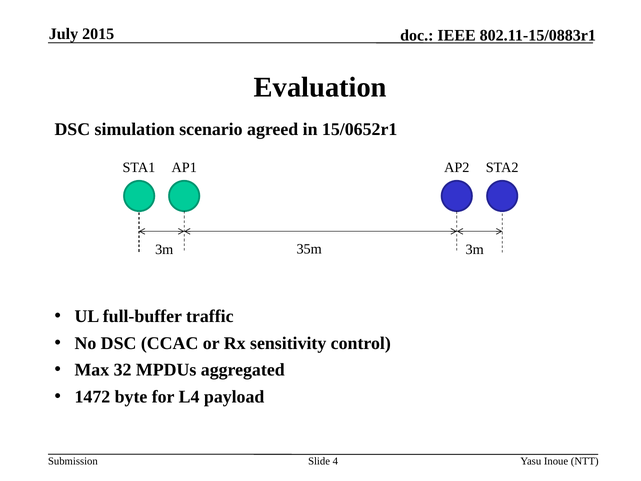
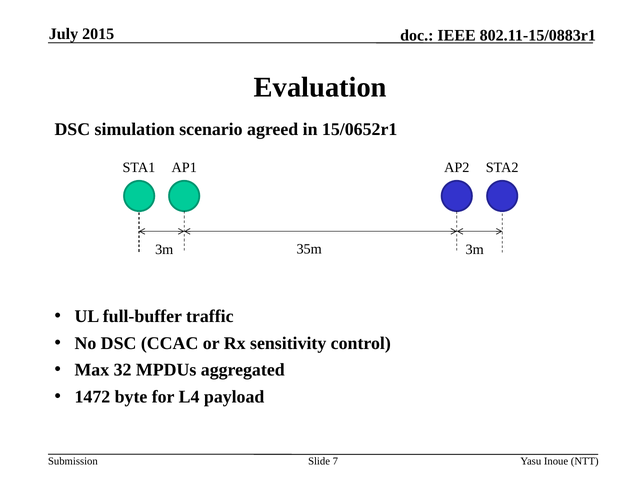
4: 4 -> 7 (335, 461)
